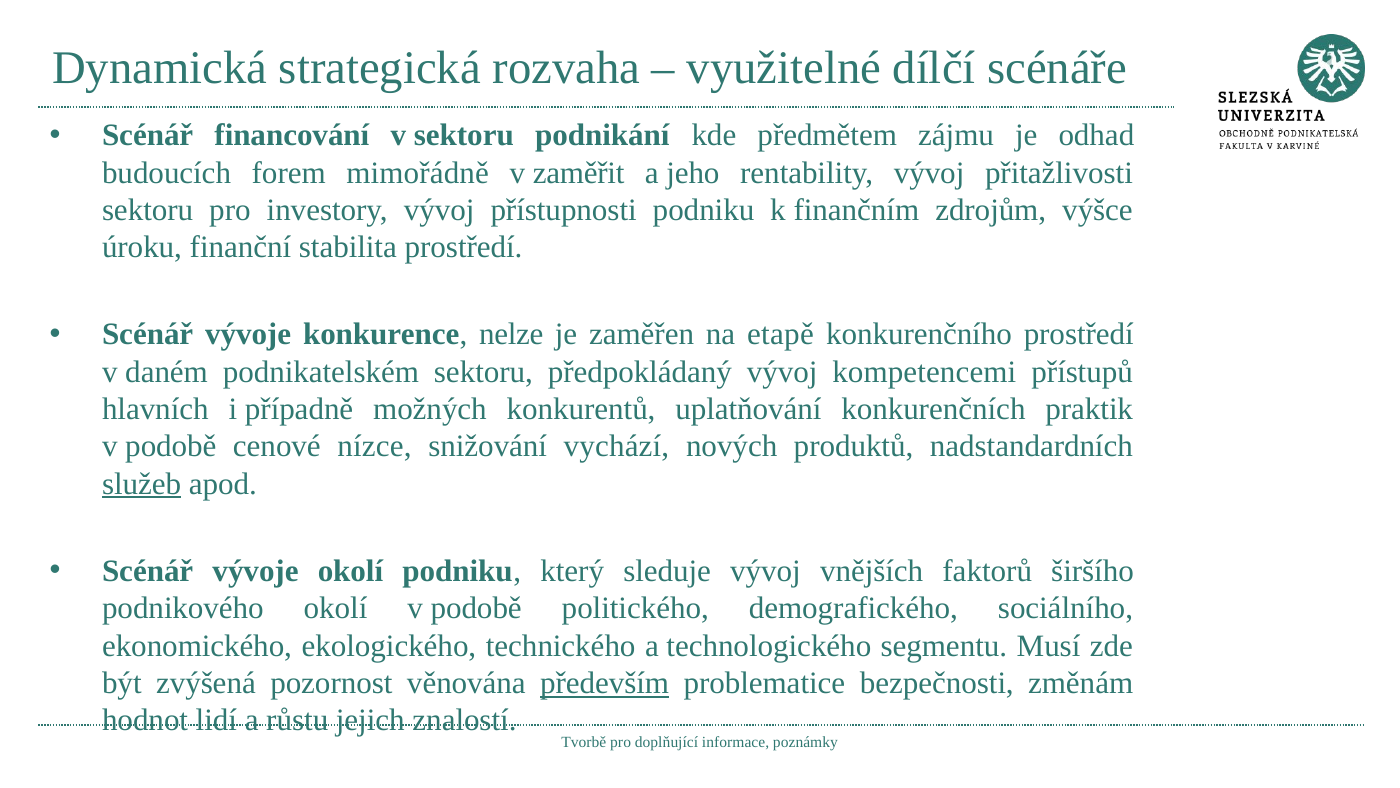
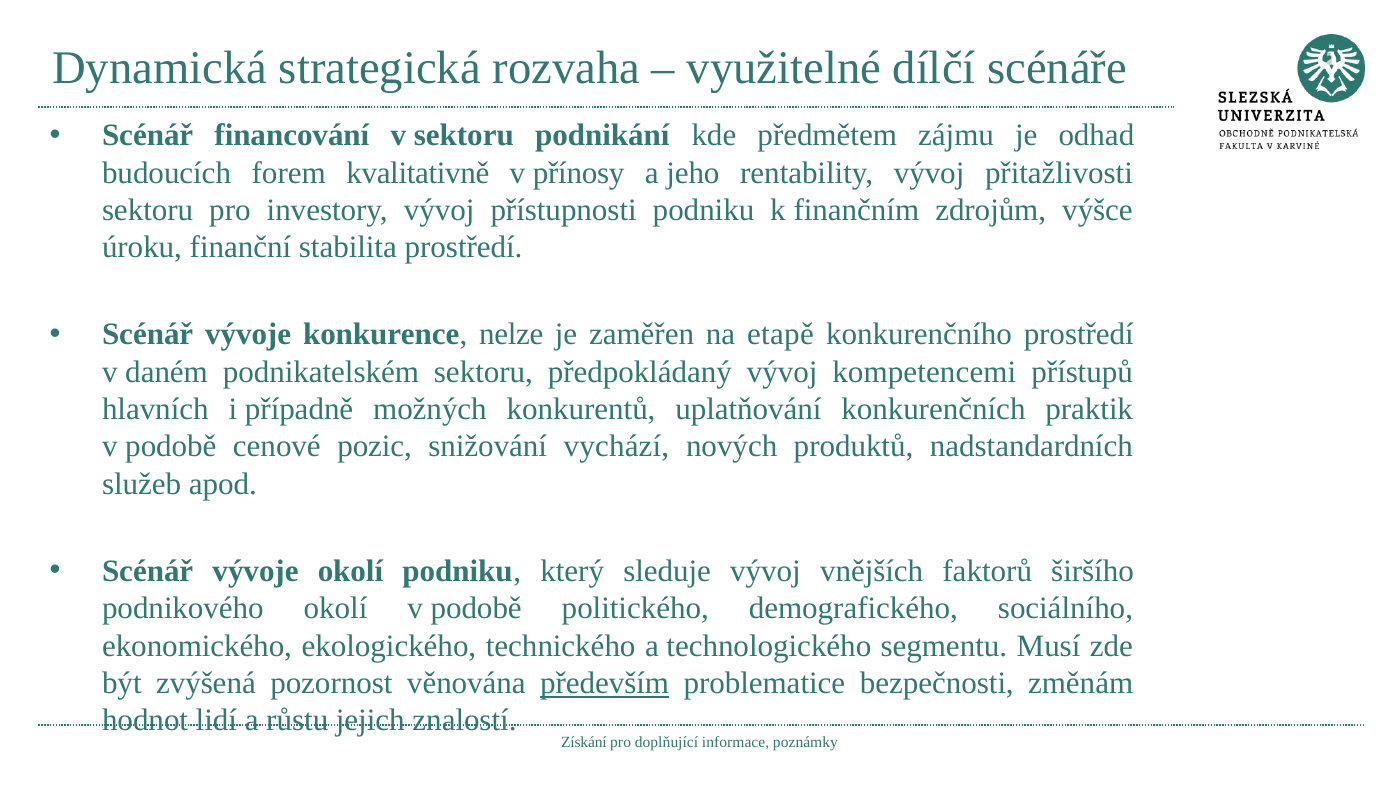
mimořádně: mimořádně -> kvalitativně (418, 173)
zaměřit: zaměřit -> přínosy (579, 173)
nízce: nízce -> pozic (375, 446)
služeb underline: present -> none (142, 484)
Tvorbě: Tvorbě -> Získání (584, 742)
